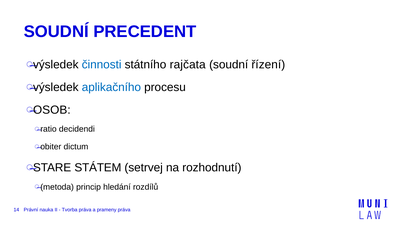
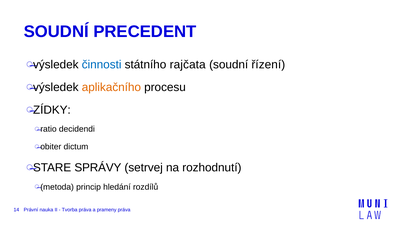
aplikačního colour: blue -> orange (111, 87)
OSOB: OSOB -> ZÍDKY (52, 110)
STÁTEM: STÁTEM -> SPRÁVY (98, 168)
